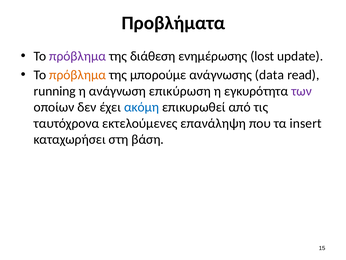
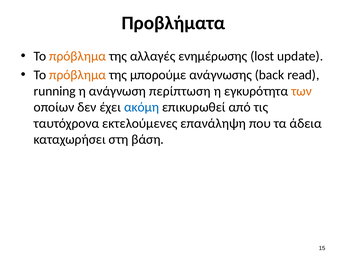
πρόβλημα colour: purple -> orange (78, 56)
διάθεση: διάθεση -> αλλαγές (153, 56)
data: data -> back (270, 75)
επικύρωση: επικύρωση -> περίπτωση (180, 91)
των colour: purple -> orange (302, 91)
insert: insert -> άδεια (306, 123)
